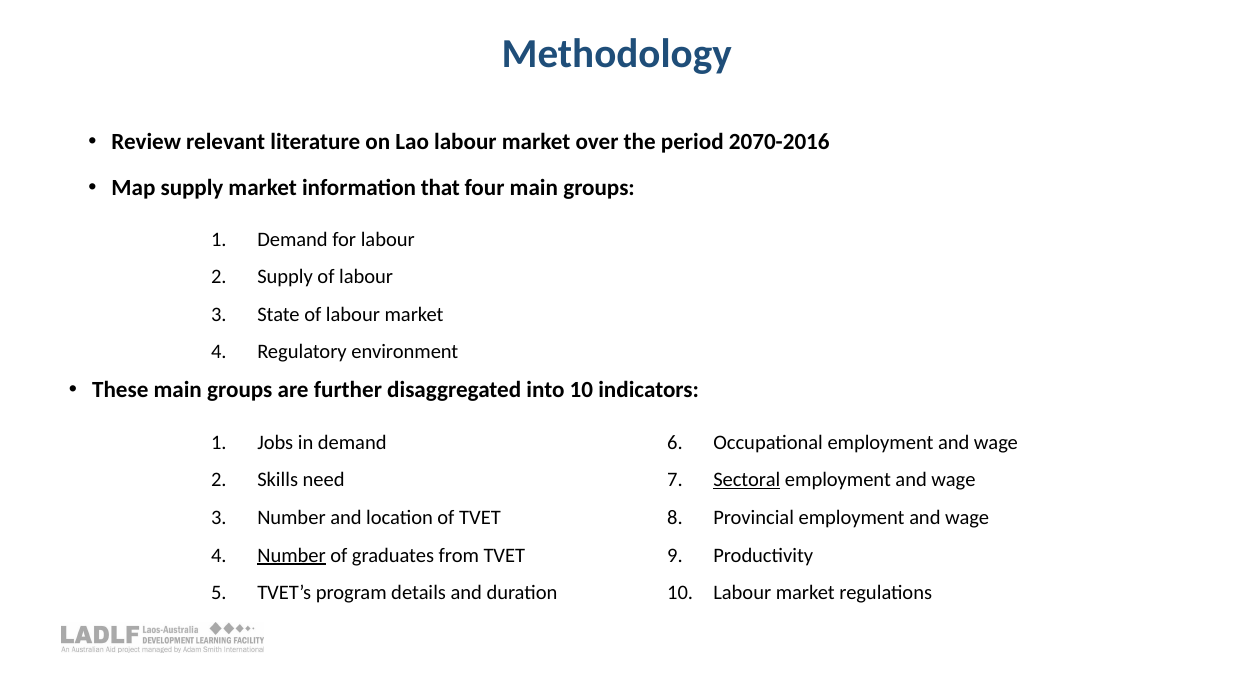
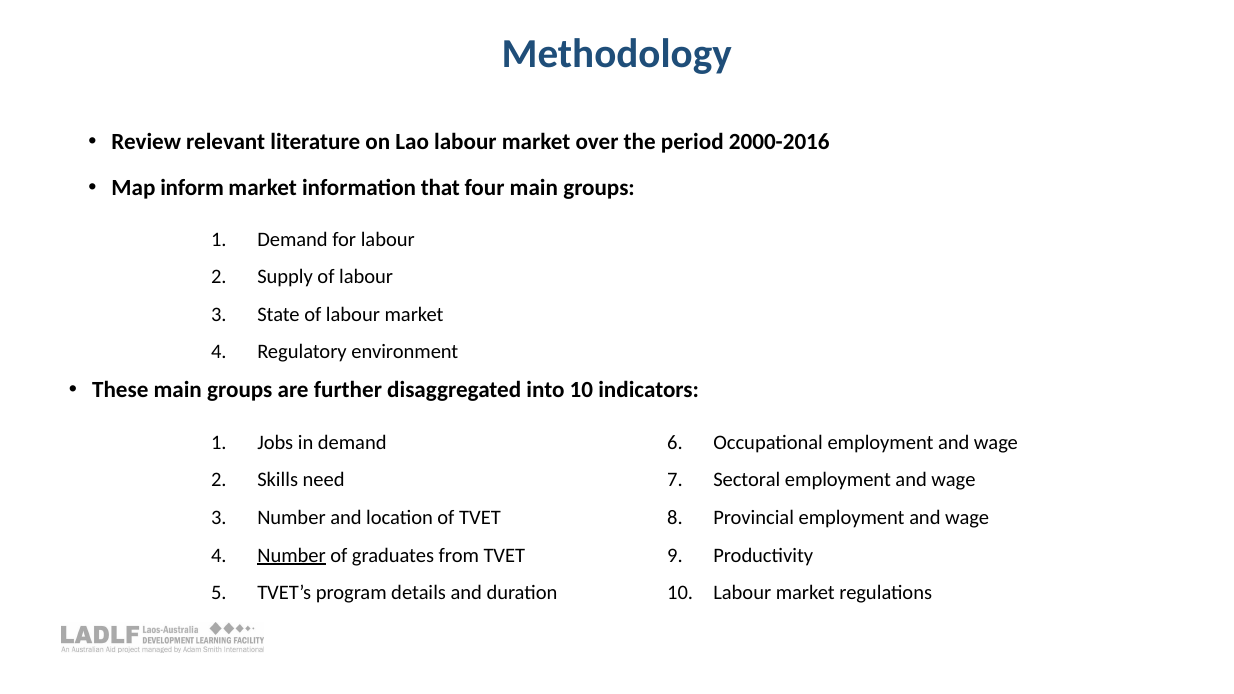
2070-2016: 2070-2016 -> 2000-2016 (779, 141)
Map supply: supply -> inform (192, 188)
Sectoral underline: present -> none (747, 480)
